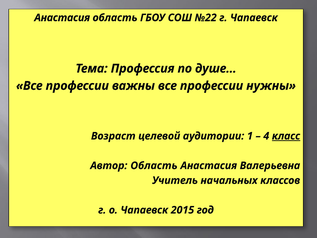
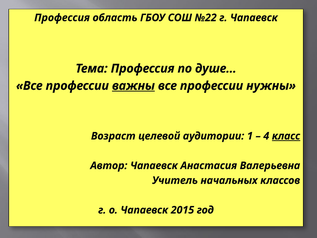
Анастасия: Анастасия -> Профессия (62, 18)
важны underline: none -> present (133, 86)
Автор Область: Область -> Чапаевск (154, 165)
